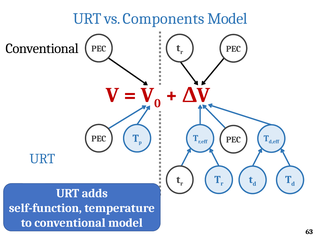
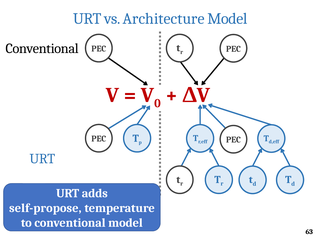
Components: Components -> Architecture (164, 19)
self-function: self-function -> self-propose (45, 208)
